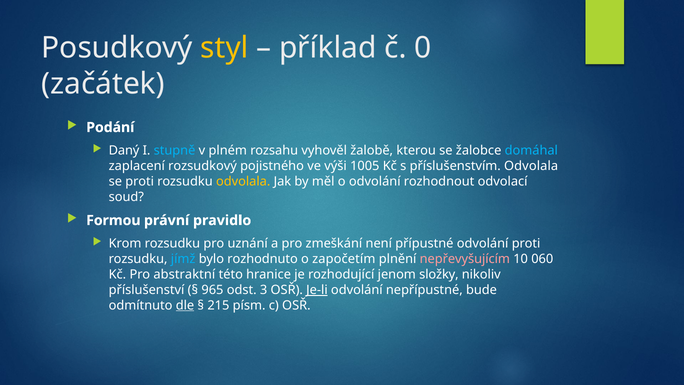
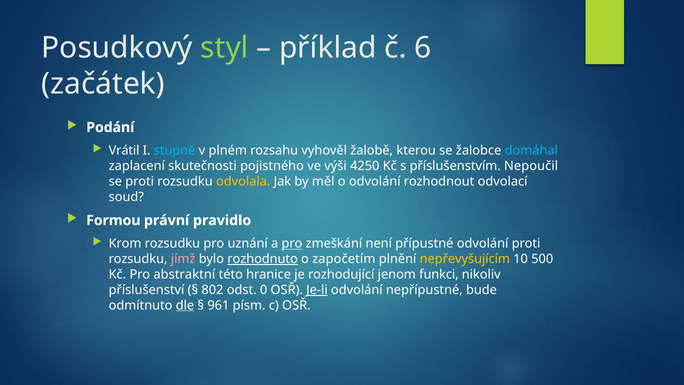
styl colour: yellow -> light green (225, 48)
0: 0 -> 6 (423, 48)
Daný: Daný -> Vrátil (124, 151)
rozsudkový: rozsudkový -> skutečnosti (202, 166)
1005: 1005 -> 4250 (365, 166)
příslušenstvím Odvolala: Odvolala -> Nepoučil (531, 166)
pro underline: none -> present (292, 244)
jímž colour: light blue -> pink (183, 259)
rozhodnuto underline: none -> present (263, 259)
nepřevyšujícím colour: pink -> yellow (465, 259)
060: 060 -> 500 (542, 259)
složky: složky -> funkci (439, 274)
965: 965 -> 802 (212, 290)
3: 3 -> 0 (264, 290)
215: 215 -> 961 (218, 305)
